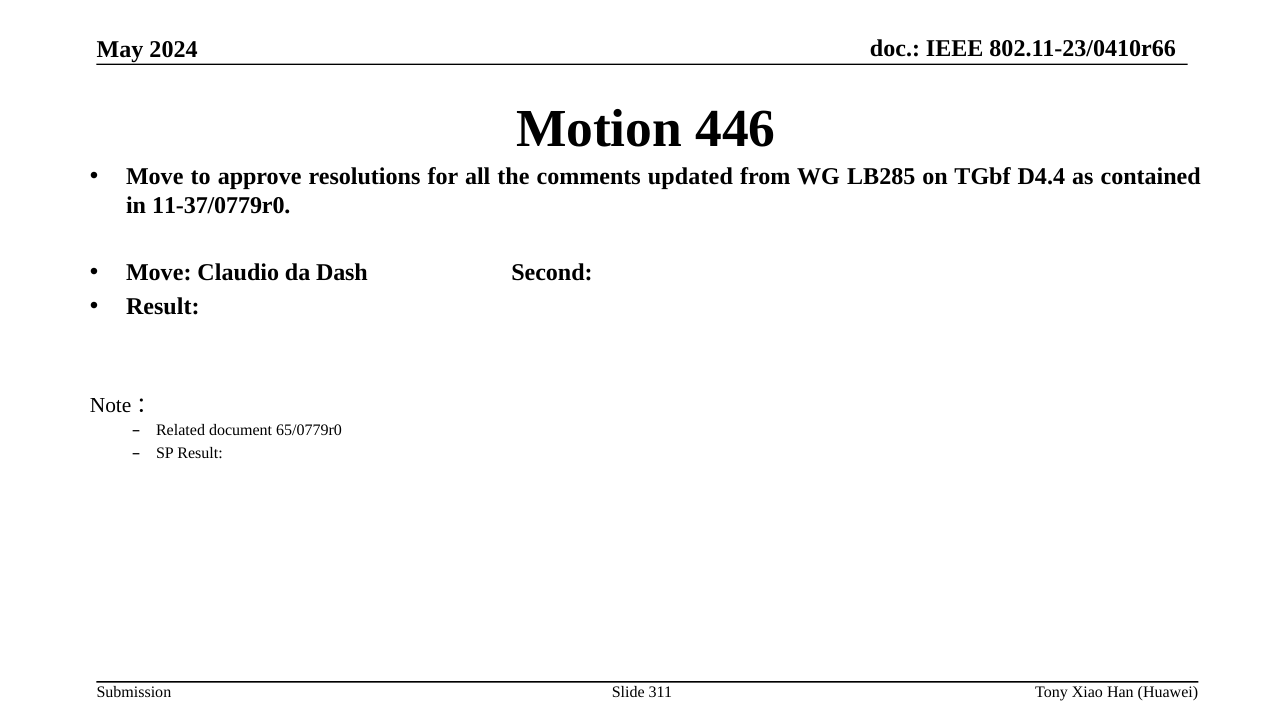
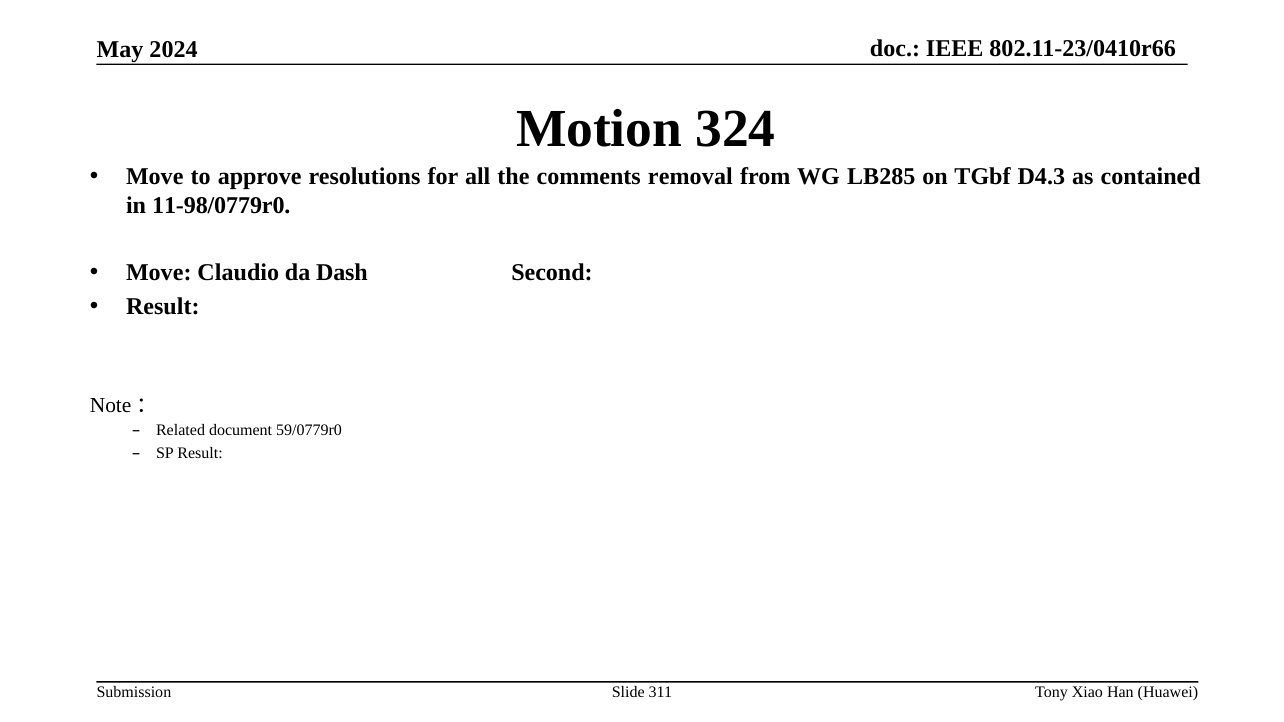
446: 446 -> 324 (736, 129)
updated: updated -> removal (690, 177)
D4.4: D4.4 -> D4.3 (1041, 177)
11-37/0779r0: 11-37/0779r0 -> 11-98/0779r0 (221, 206)
65/0779r0: 65/0779r0 -> 59/0779r0 (309, 431)
